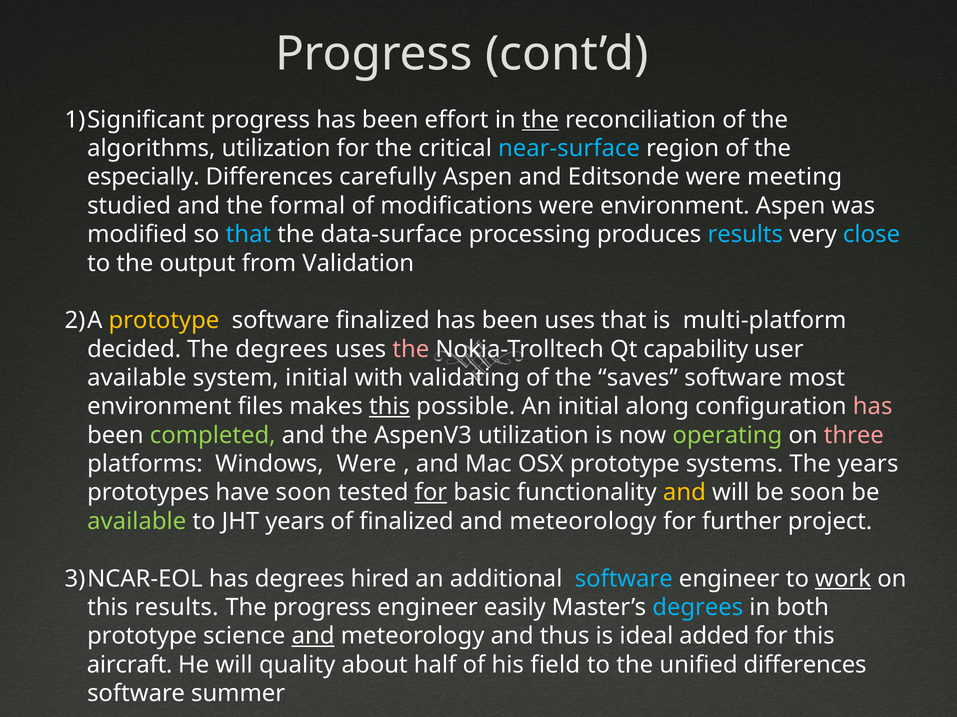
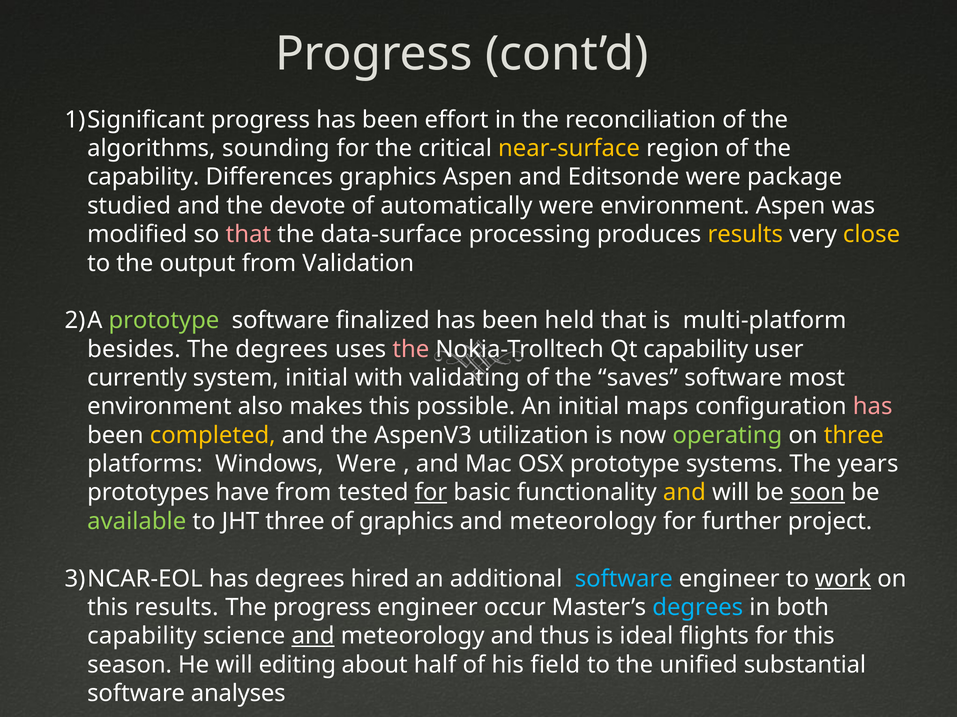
the underline: present -> none (540, 120)
algorithms utilization: utilization -> sounding (276, 149)
near-surface colour: light blue -> yellow (569, 149)
especially: especially -> capability (143, 177)
Differences carefully: carefully -> graphics (388, 177)
meeting: meeting -> package (795, 177)
formal: formal -> devote (308, 206)
modifications: modifications -> automatically (457, 206)
that colour: light blue -> pink (248, 235)
results colour: light blue -> yellow (745, 235)
close colour: light blue -> yellow (872, 235)
prototype colour: yellow -> light green (164, 321)
been uses: uses -> held (569, 321)
decided: decided -> besides (134, 350)
available: available -> currently (137, 378)
files: files -> also (260, 407)
this underline: present -> none (390, 407)
along: along -> maps (657, 407)
completed colour: light green -> yellow (213, 436)
three colour: pink -> yellow (854, 436)
have soon: soon -> from (304, 493)
soon underline: none -> present (818, 493)
JHT years: years -> three (295, 522)
of finalized: finalized -> graphics (407, 522)
easily: easily -> occur (515, 608)
prototype: prototype -> capability (142, 637)
added: added -> flights (714, 637)
aircraft: aircraft -> season (130, 665)
quality: quality -> editing (297, 665)
unified differences: differences -> substantial (805, 665)
summer: summer -> analyses (238, 694)
